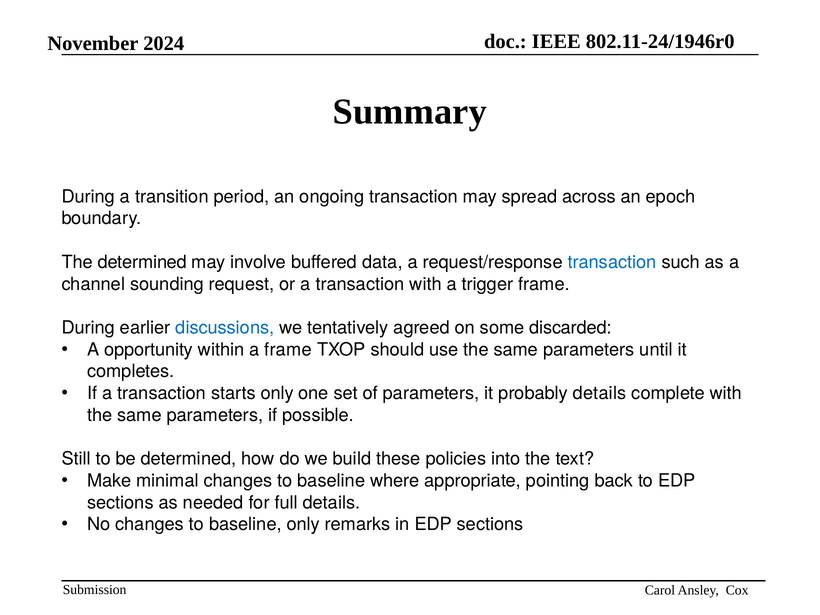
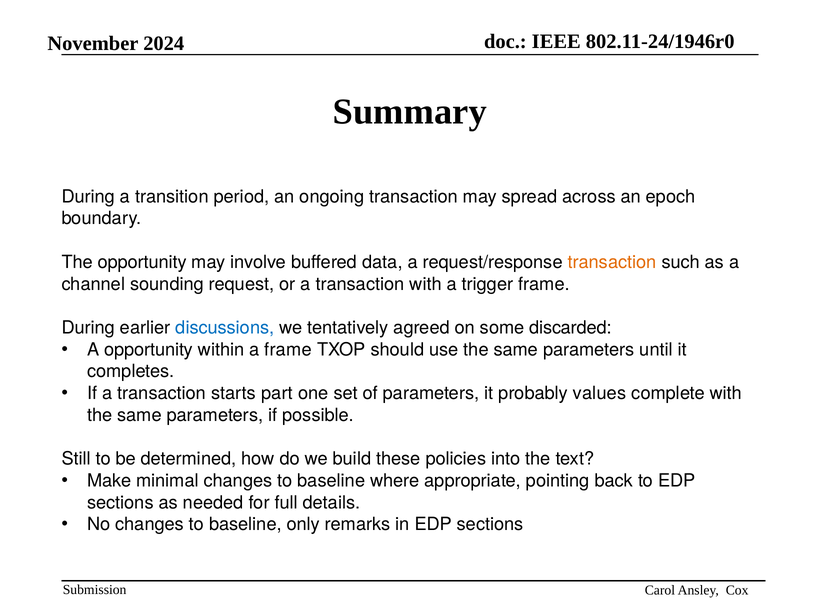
The determined: determined -> opportunity (142, 262)
transaction colour: blue -> orange (612, 262)
starts only: only -> part (277, 393)
probably details: details -> values (600, 393)
